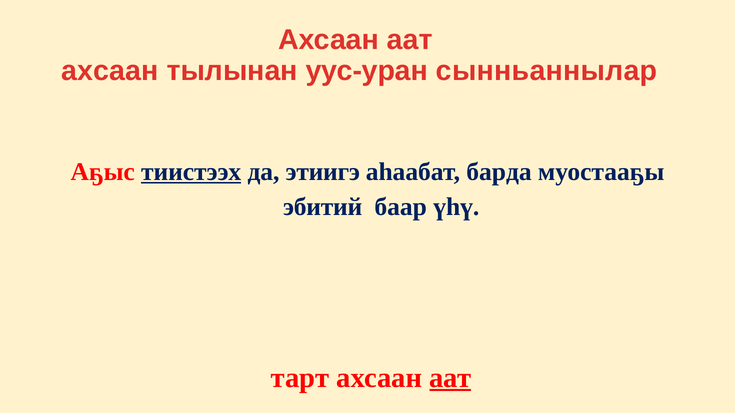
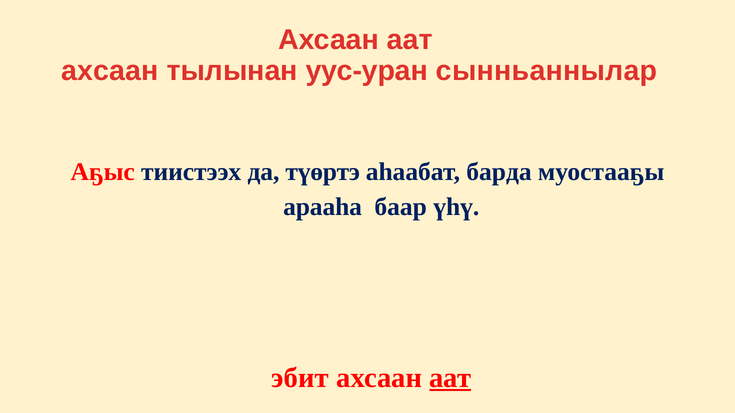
тиистээх underline: present -> none (191, 172)
этиигэ: этиигэ -> түөртэ (323, 172)
эбитий: эбитий -> арааhа (323, 207)
тарт: тарт -> эбит (300, 378)
